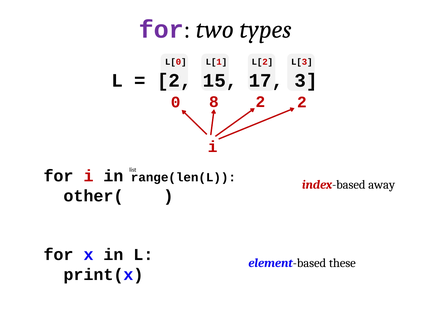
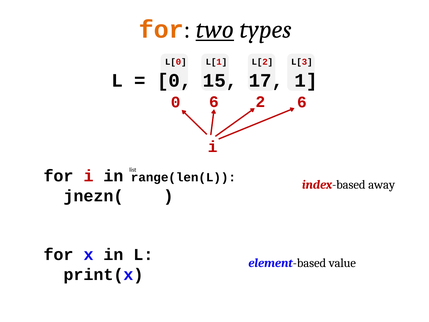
for colour: purple -> orange (161, 30)
two underline: none -> present (215, 30)
2: 2 -> 0 (174, 80)
3: 3 -> 1 (306, 80)
0 8: 8 -> 6 (214, 102)
2 2: 2 -> 6 (302, 102)
other(: other( -> jnezn( (93, 196)
these: these -> value (342, 263)
